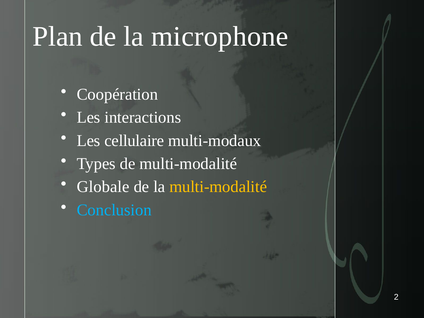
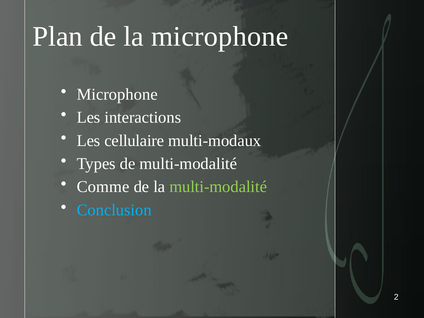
Coopération: Coopération -> Microphone (117, 94)
Globale: Globale -> Comme (103, 187)
multi-modalité colour: yellow -> light green (218, 187)
